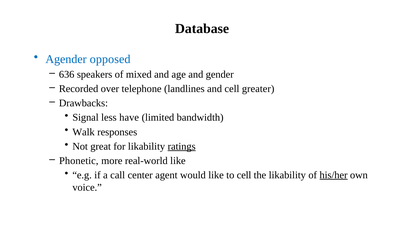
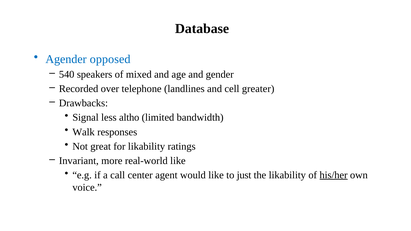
636: 636 -> 540 (67, 75)
have: have -> altho (129, 118)
ratings underline: present -> none (182, 146)
Phonetic: Phonetic -> Invariant (79, 161)
to cell: cell -> just (244, 175)
